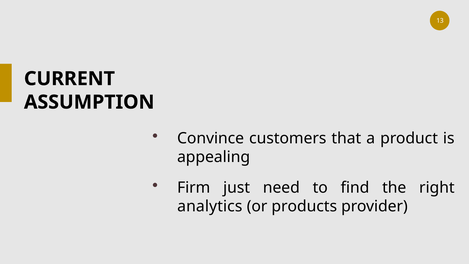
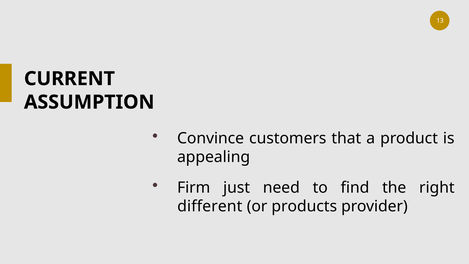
analytics: analytics -> different (210, 206)
